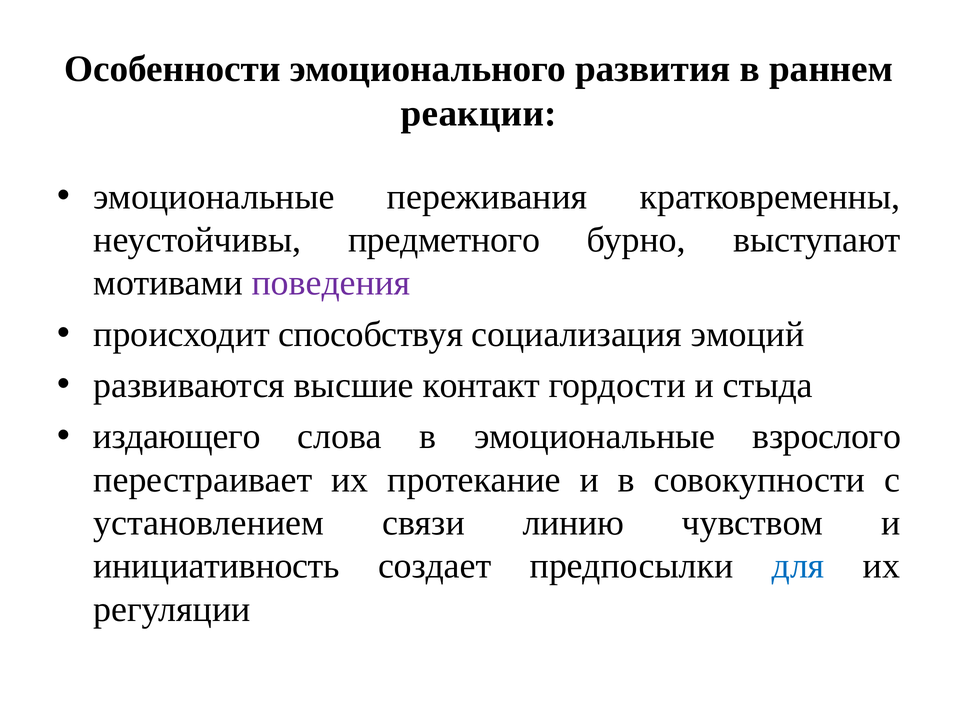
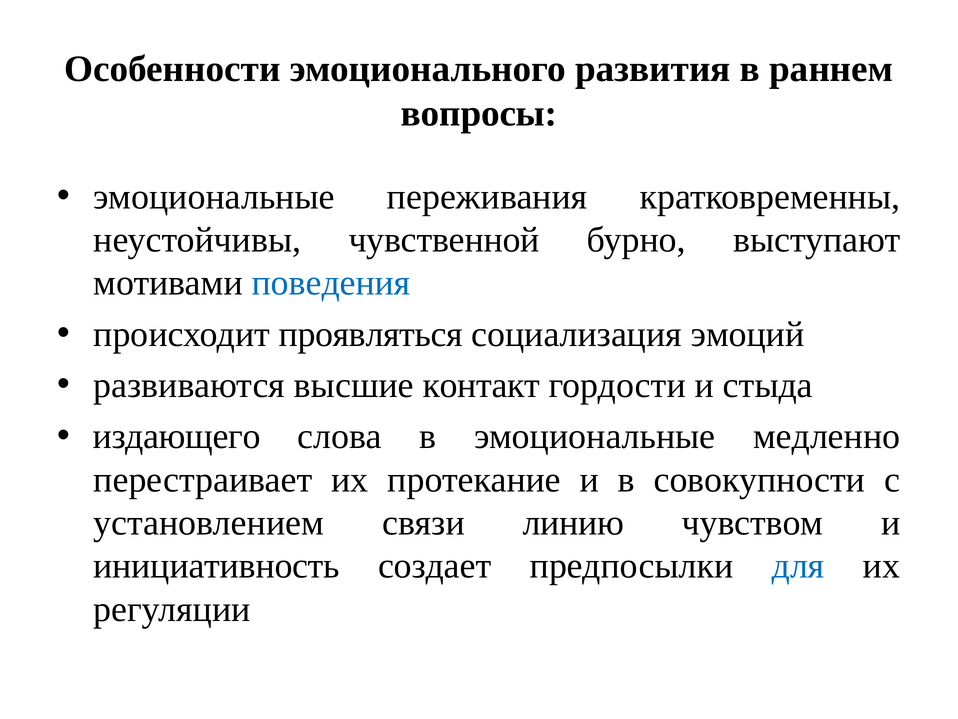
реакции: реакции -> вопросы (479, 114)
предметного: предметного -> чувственной (444, 240)
поведения colour: purple -> blue (331, 283)
способствуя: способствуя -> проявляться (371, 334)
взрослого: взрослого -> медленно (827, 436)
